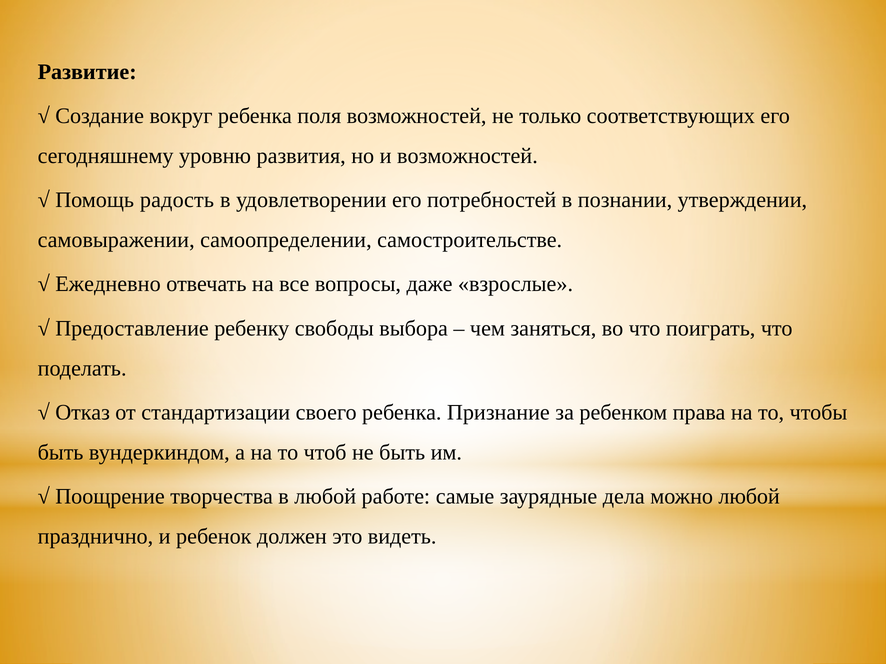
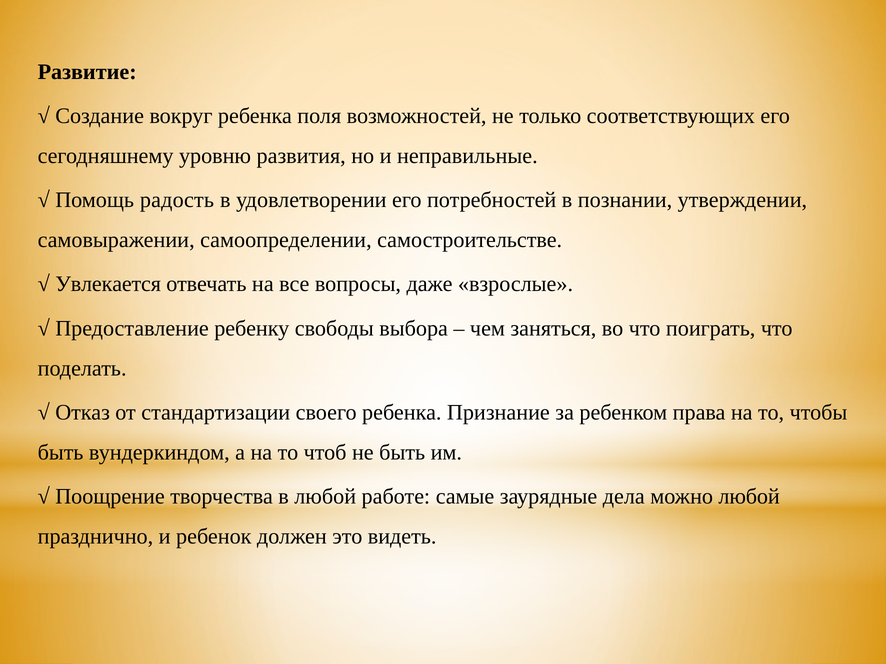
и возможностей: возможностей -> неправильные (467, 156)
Ежедневно: Ежедневно -> Увлекается (108, 284)
